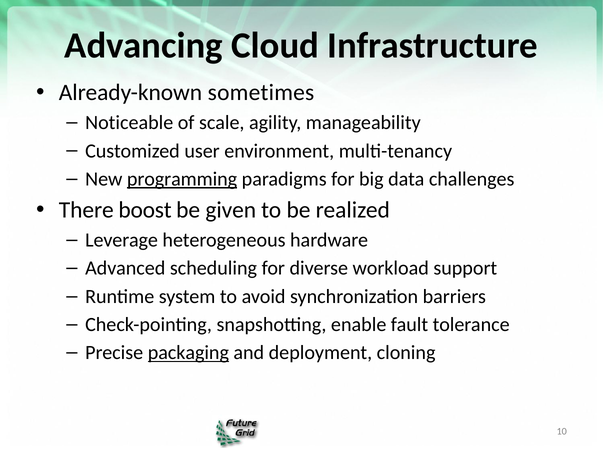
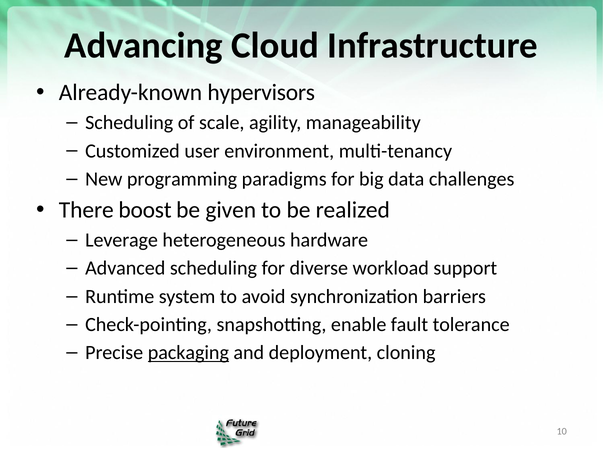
sometimes: sometimes -> hypervisors (261, 93)
Noticeable: Noticeable -> Scheduling (129, 122)
programming underline: present -> none (182, 179)
